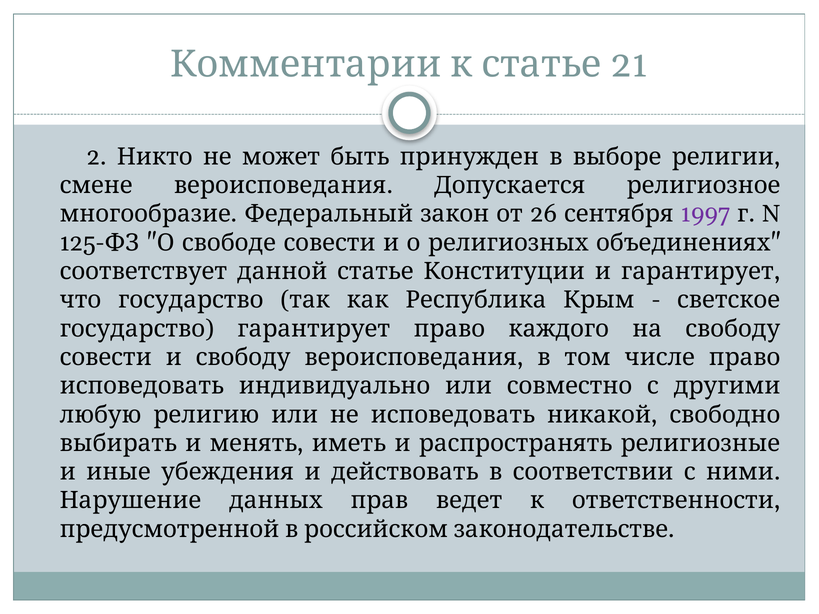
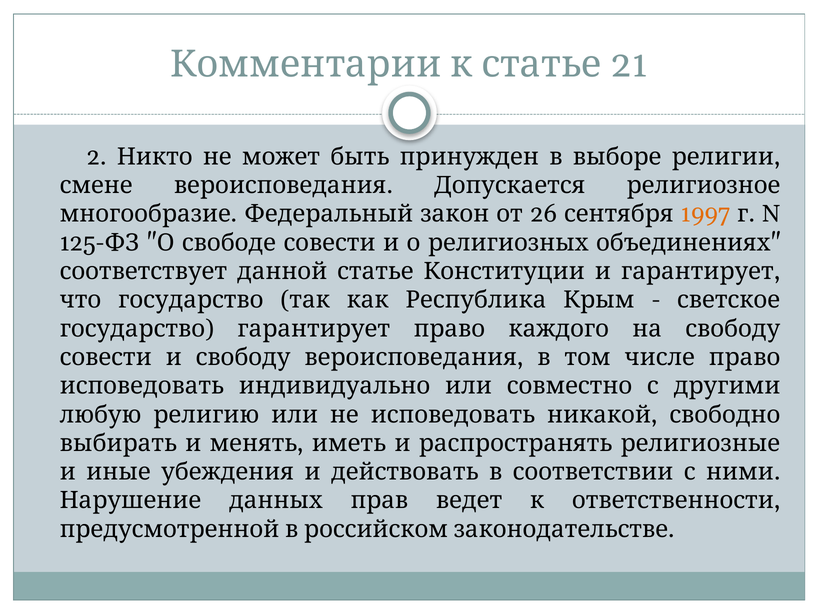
1997 colour: purple -> orange (706, 214)
